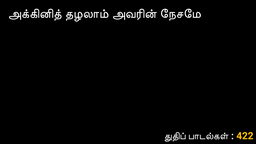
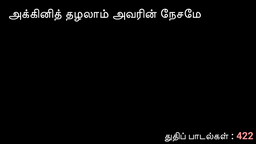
422 colour: yellow -> pink (245, 136)
